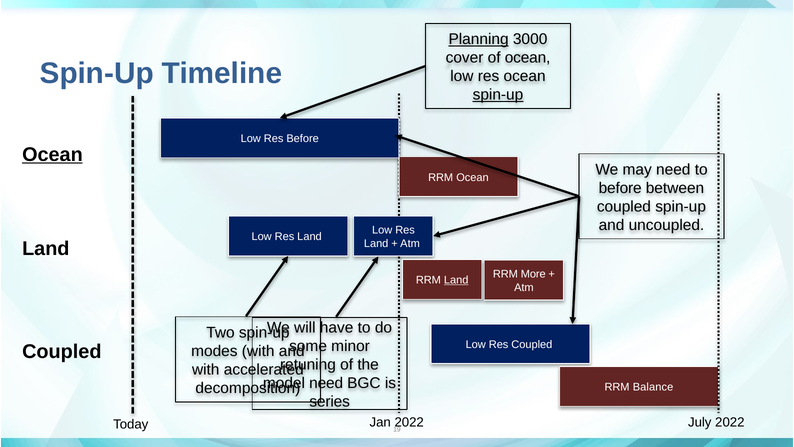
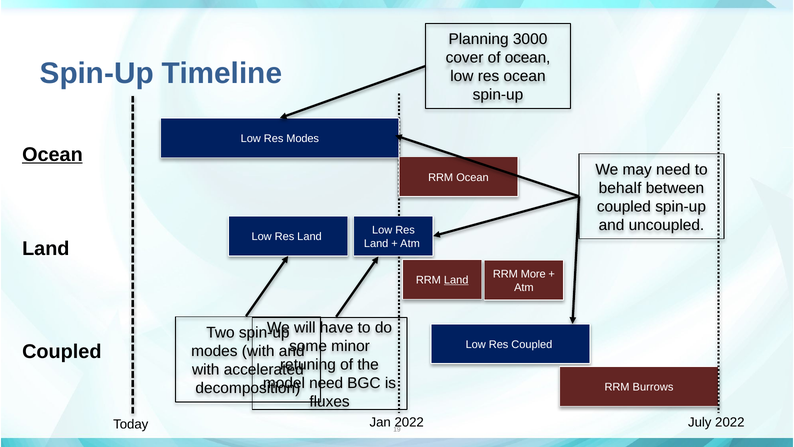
Planning underline: present -> none (479, 39)
spin-up underline: present -> none (498, 95)
Res Before: Before -> Modes (303, 139)
before: before -> behalf (620, 188)
Balance: Balance -> Burrows (653, 387)
series: series -> fluxes (330, 401)
